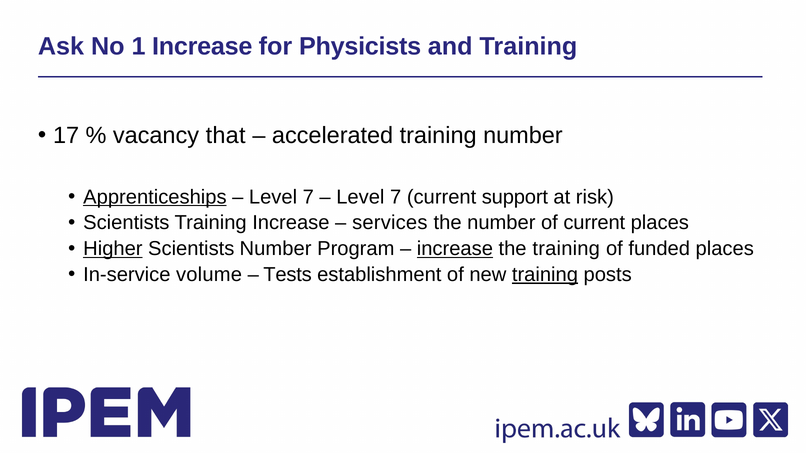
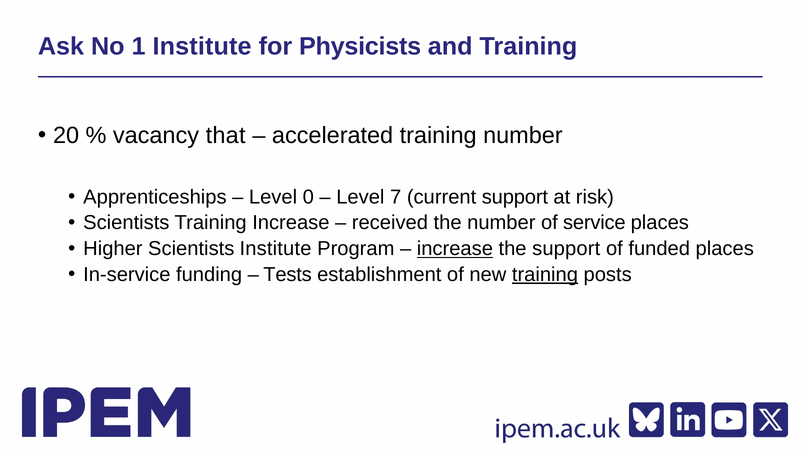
1 Increase: Increase -> Institute (202, 46)
17: 17 -> 20 (66, 135)
Apprenticeships underline: present -> none (155, 197)
7: 7 -> 0 (308, 197)
services: services -> received (390, 223)
of current: current -> service (594, 223)
Higher underline: present -> none (113, 249)
Scientists Number: Number -> Institute (276, 249)
the training: training -> support (566, 249)
volume: volume -> funding (209, 275)
